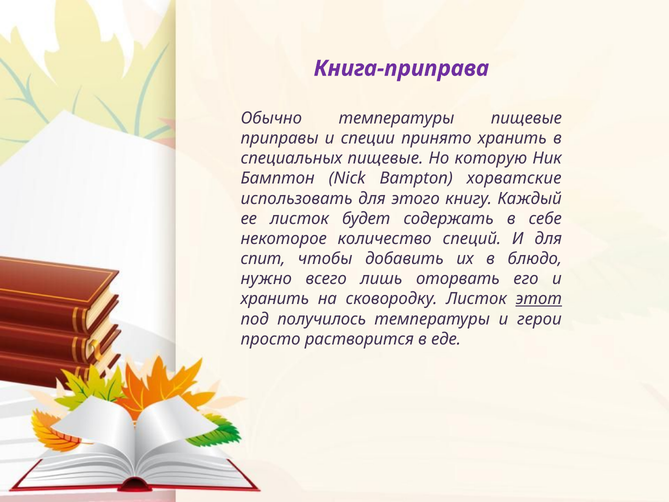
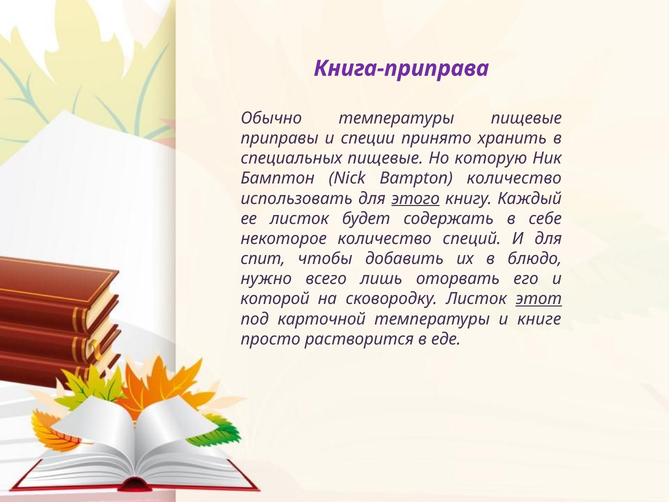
Bampton хорватские: хорватские -> количество (514, 178)
этого underline: none -> present (416, 198)
хранить: хранить -> которой (275, 299)
получилось: получилось -> карточной (322, 319)
герои: герои -> книге (539, 319)
